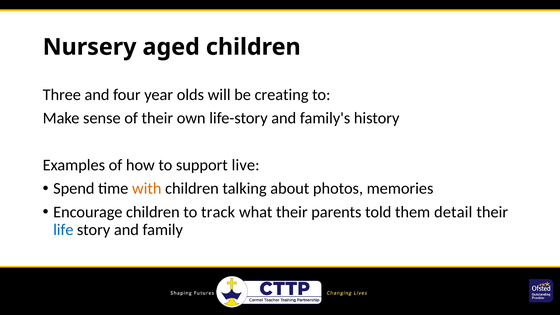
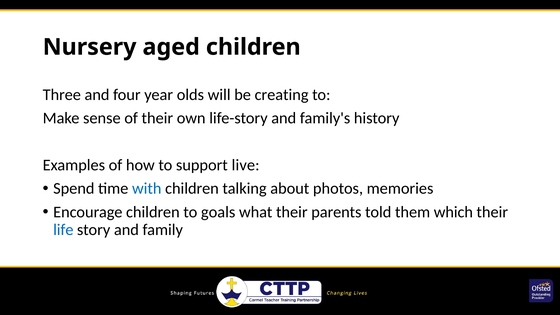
with colour: orange -> blue (147, 189)
track: track -> goals (218, 212)
detail: detail -> which (453, 212)
